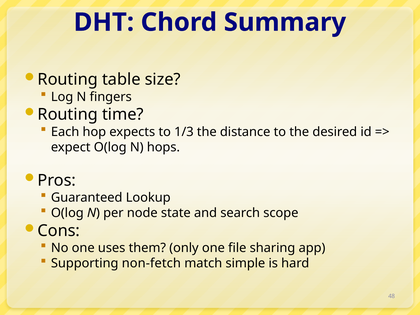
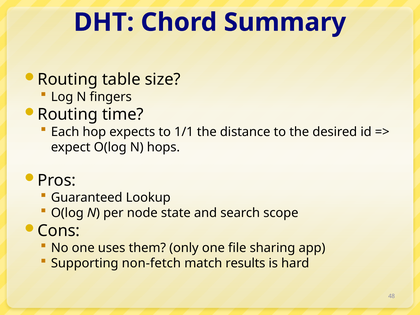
1/3: 1/3 -> 1/1 (184, 132)
simple: simple -> results (245, 263)
